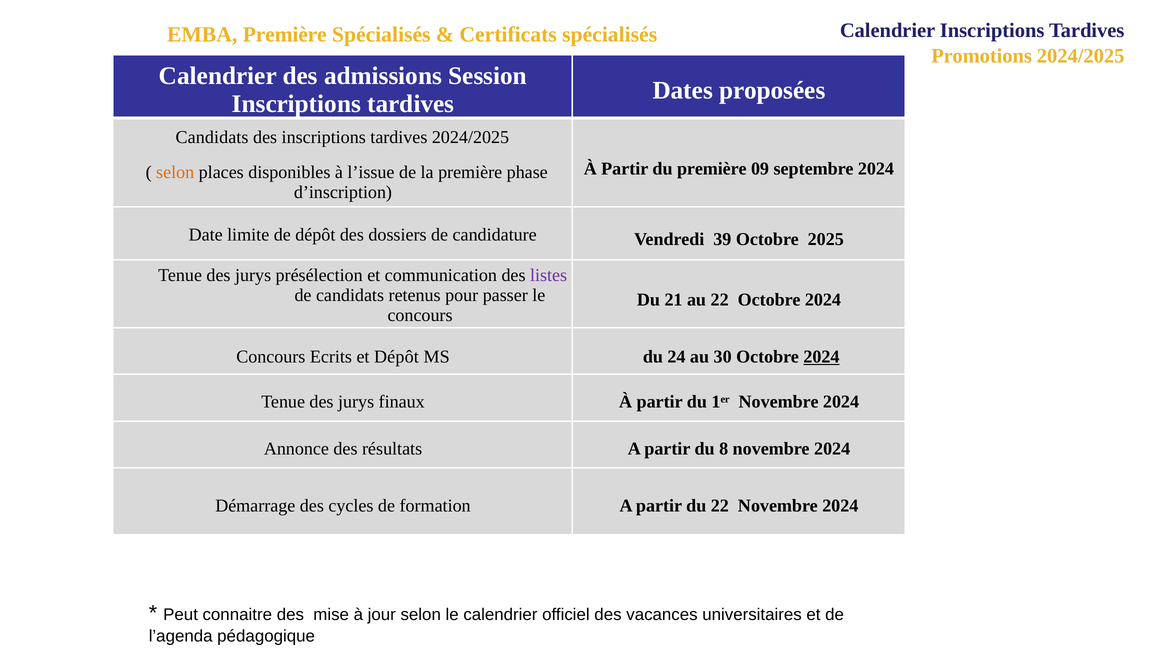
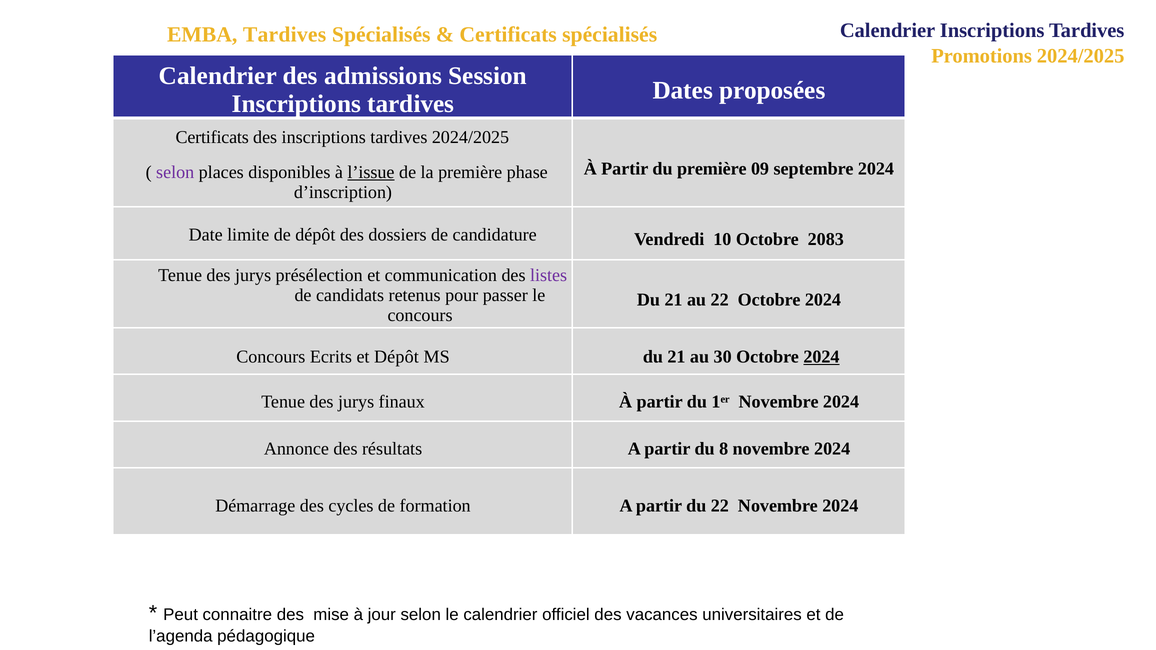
EMBA Première: Première -> Tardives (285, 34)
Candidats: Candidats -> Certificats (212, 137)
selon colour: orange -> purple (175, 172)
l’issue underline: none -> present (371, 172)
39: 39 -> 10 (722, 239)
2025: 2025 -> 2083 (826, 239)
MS du 24: 24 -> 21 (676, 357)
